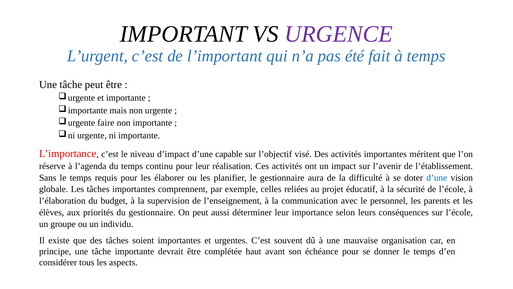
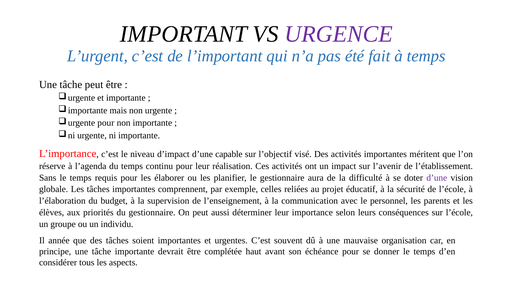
faire: faire -> pour (106, 123)
d’une colour: blue -> purple (437, 177)
existe: existe -> année (59, 240)
